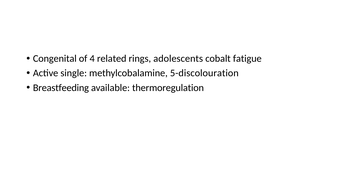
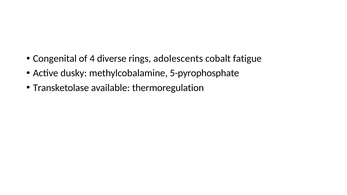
related: related -> diverse (112, 59)
single: single -> dusky (74, 73)
5-discolouration: 5-discolouration -> 5-pyrophosphate (204, 73)
Breastfeeding: Breastfeeding -> Transketolase (61, 88)
